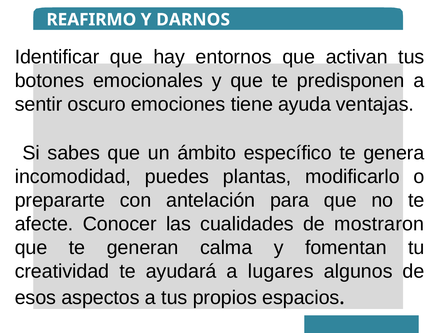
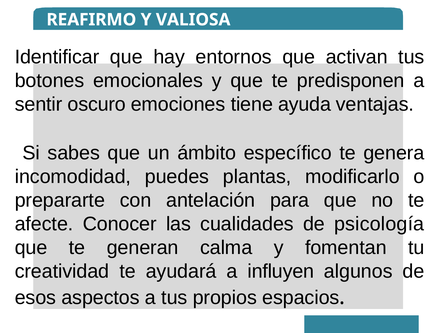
DARNOS: DARNOS -> VALIOSA (193, 20)
mostraron: mostraron -> psicología (379, 223)
lugares: lugares -> influyen (281, 271)
